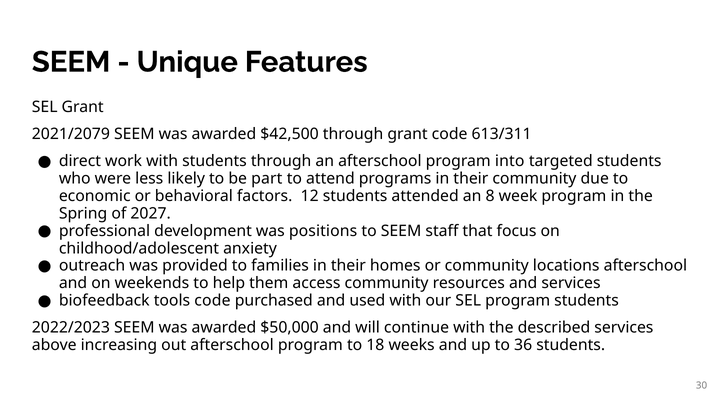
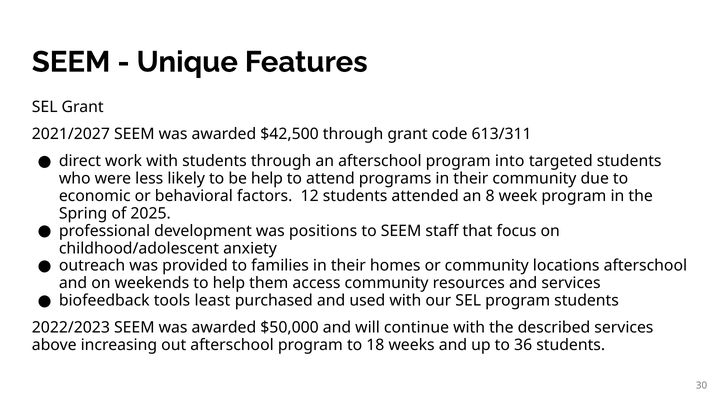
2021/2079: 2021/2079 -> 2021/2027 (71, 134)
be part: part -> help (267, 179)
2027: 2027 -> 2025 (151, 214)
tools code: code -> least (212, 301)
